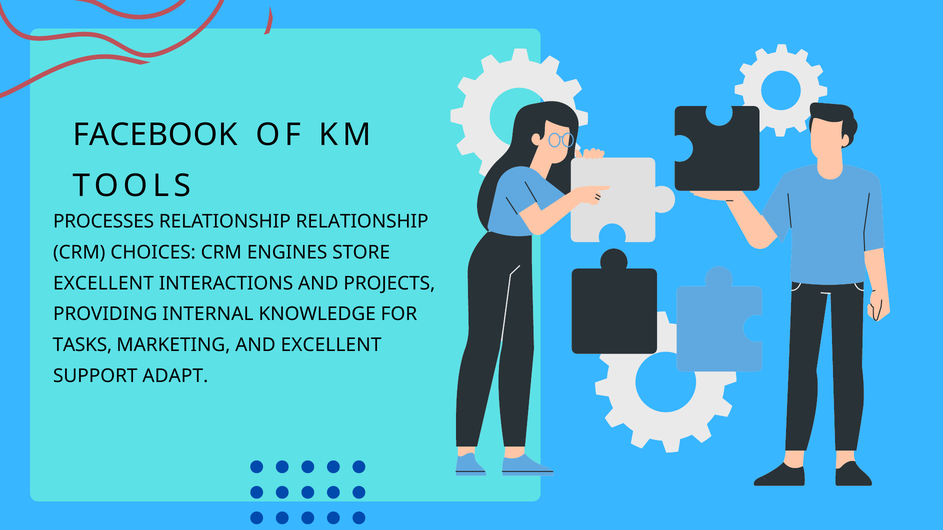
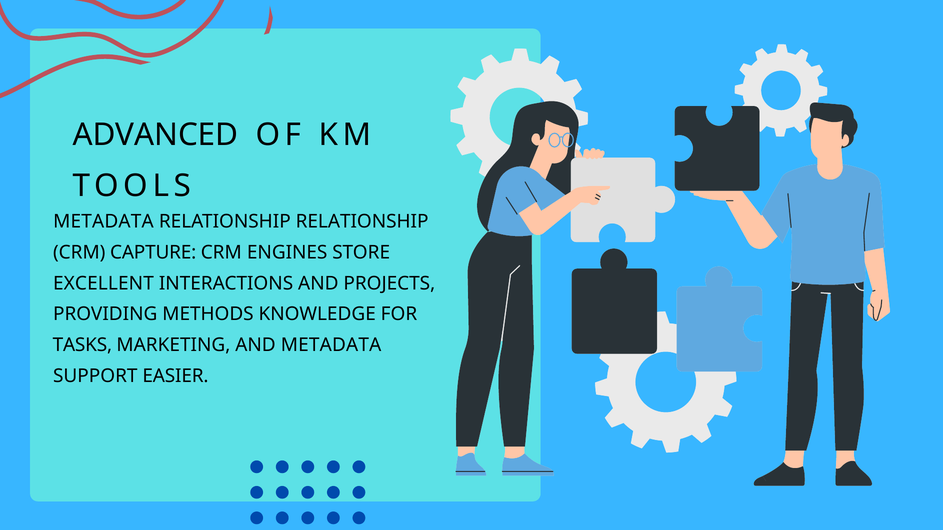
FACEBOOK: FACEBOOK -> ADVANCED (155, 135)
PROCESSES: PROCESSES -> METADATA (103, 222)
CHOICES: CHOICES -> CAPTURE (153, 253)
INTERNAL: INTERNAL -> METHODS (208, 314)
AND EXCELLENT: EXCELLENT -> METADATA (331, 345)
ADAPT: ADAPT -> EASIER (176, 376)
